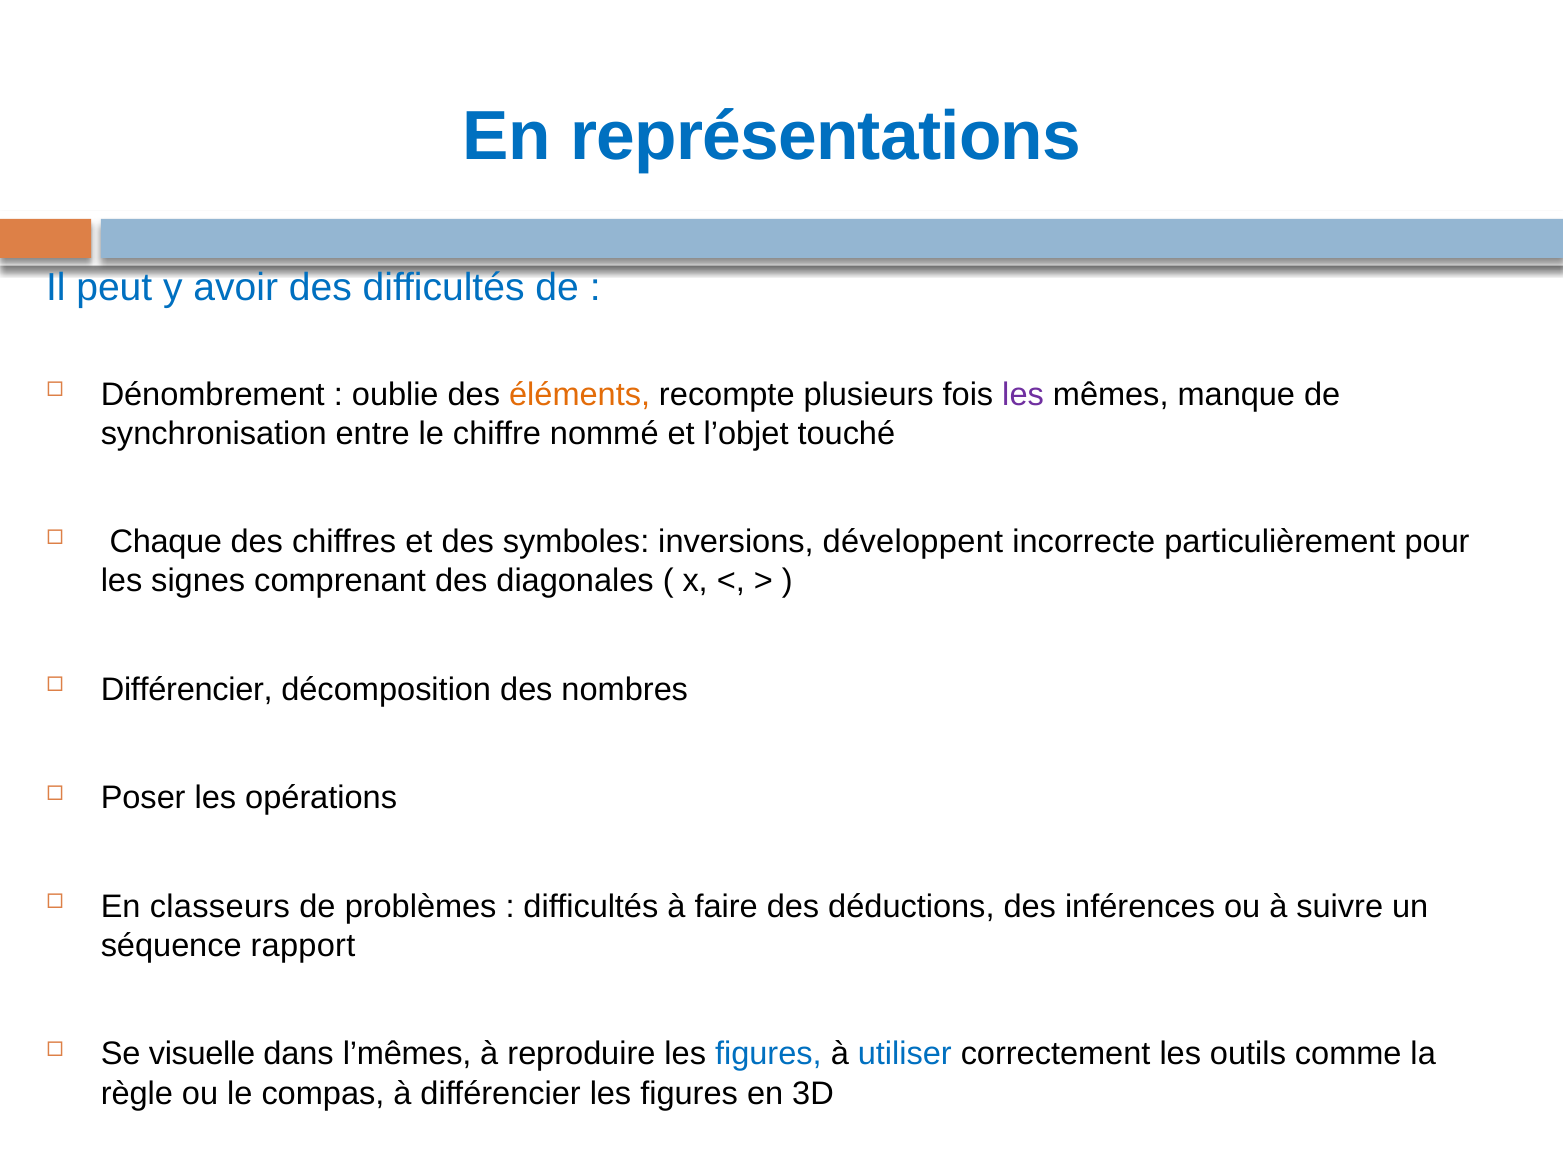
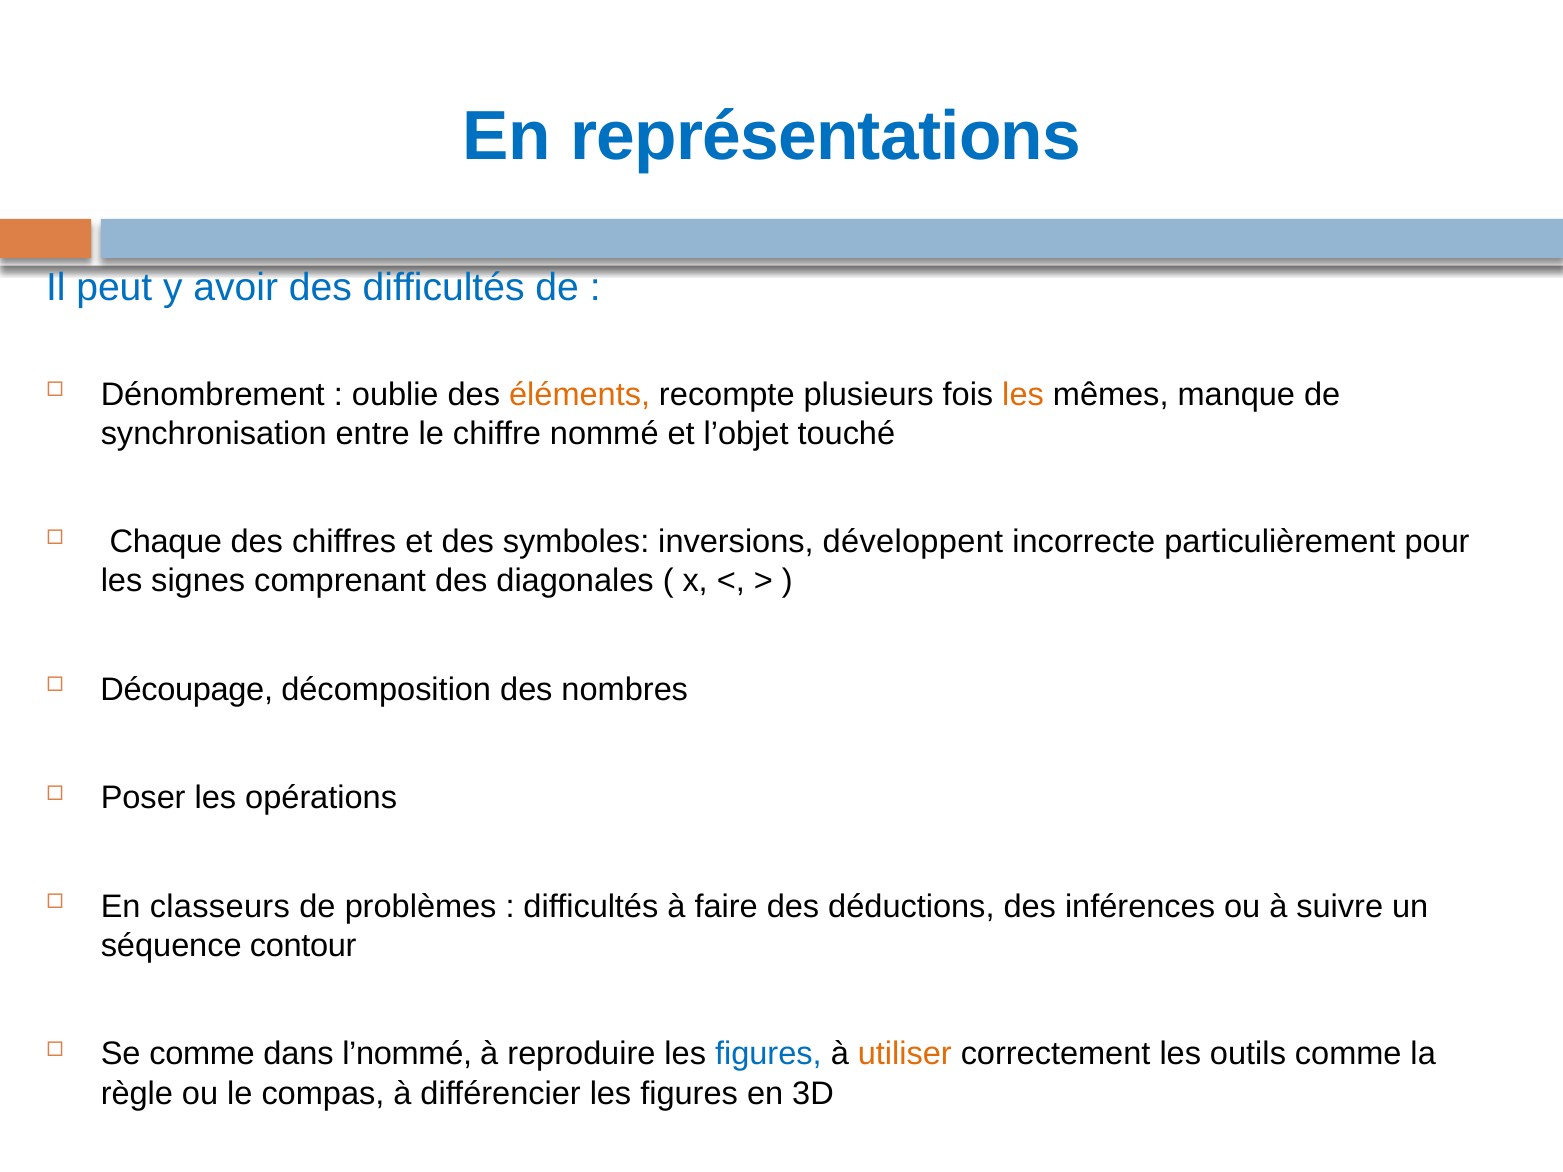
les colour: purple -> orange (1023, 394)
Différencier: Différencier -> Découpage (187, 690)
rapport: rapport -> contour (303, 946)
Se visuelle: visuelle -> comme (202, 1054)
l’mêmes: l’mêmes -> l’nommé (407, 1054)
utiliser colour: blue -> orange (905, 1054)
